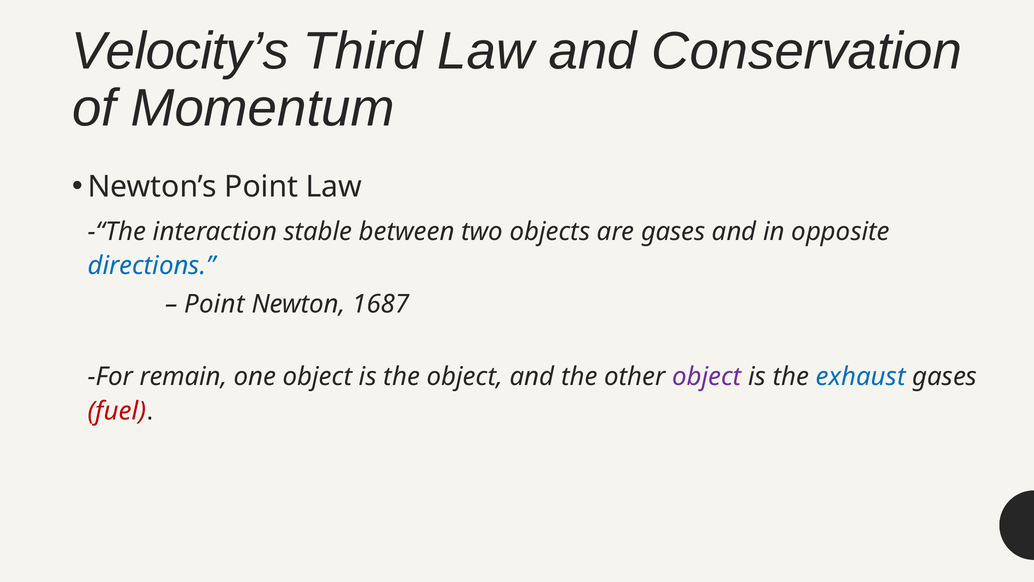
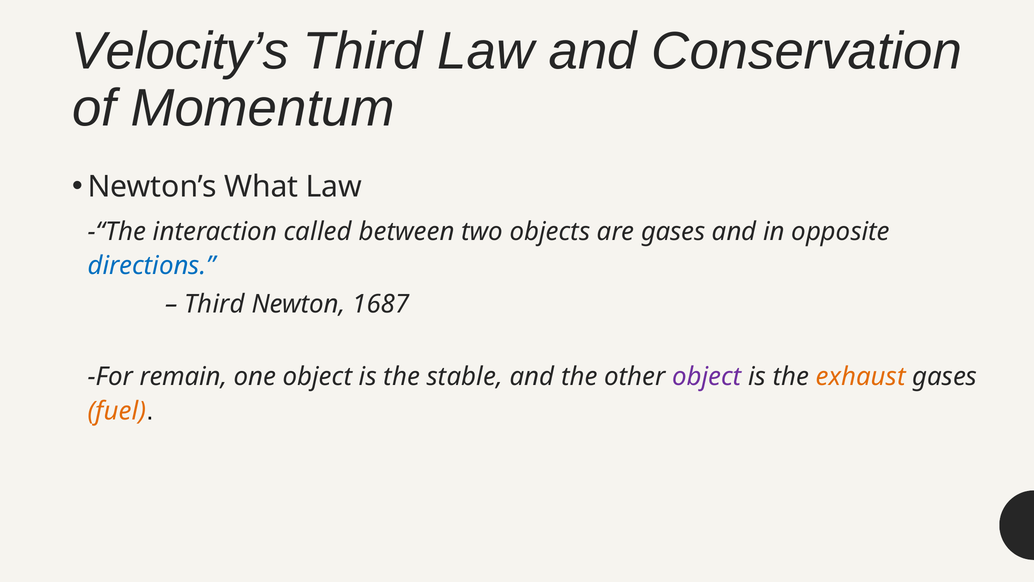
Newton’s Point: Point -> What (261, 187)
stable: stable -> called (318, 232)
Point: Point -> Third (215, 304)
the object: object -> stable (465, 377)
exhaust colour: blue -> orange (861, 377)
fuel colour: red -> orange (117, 411)
